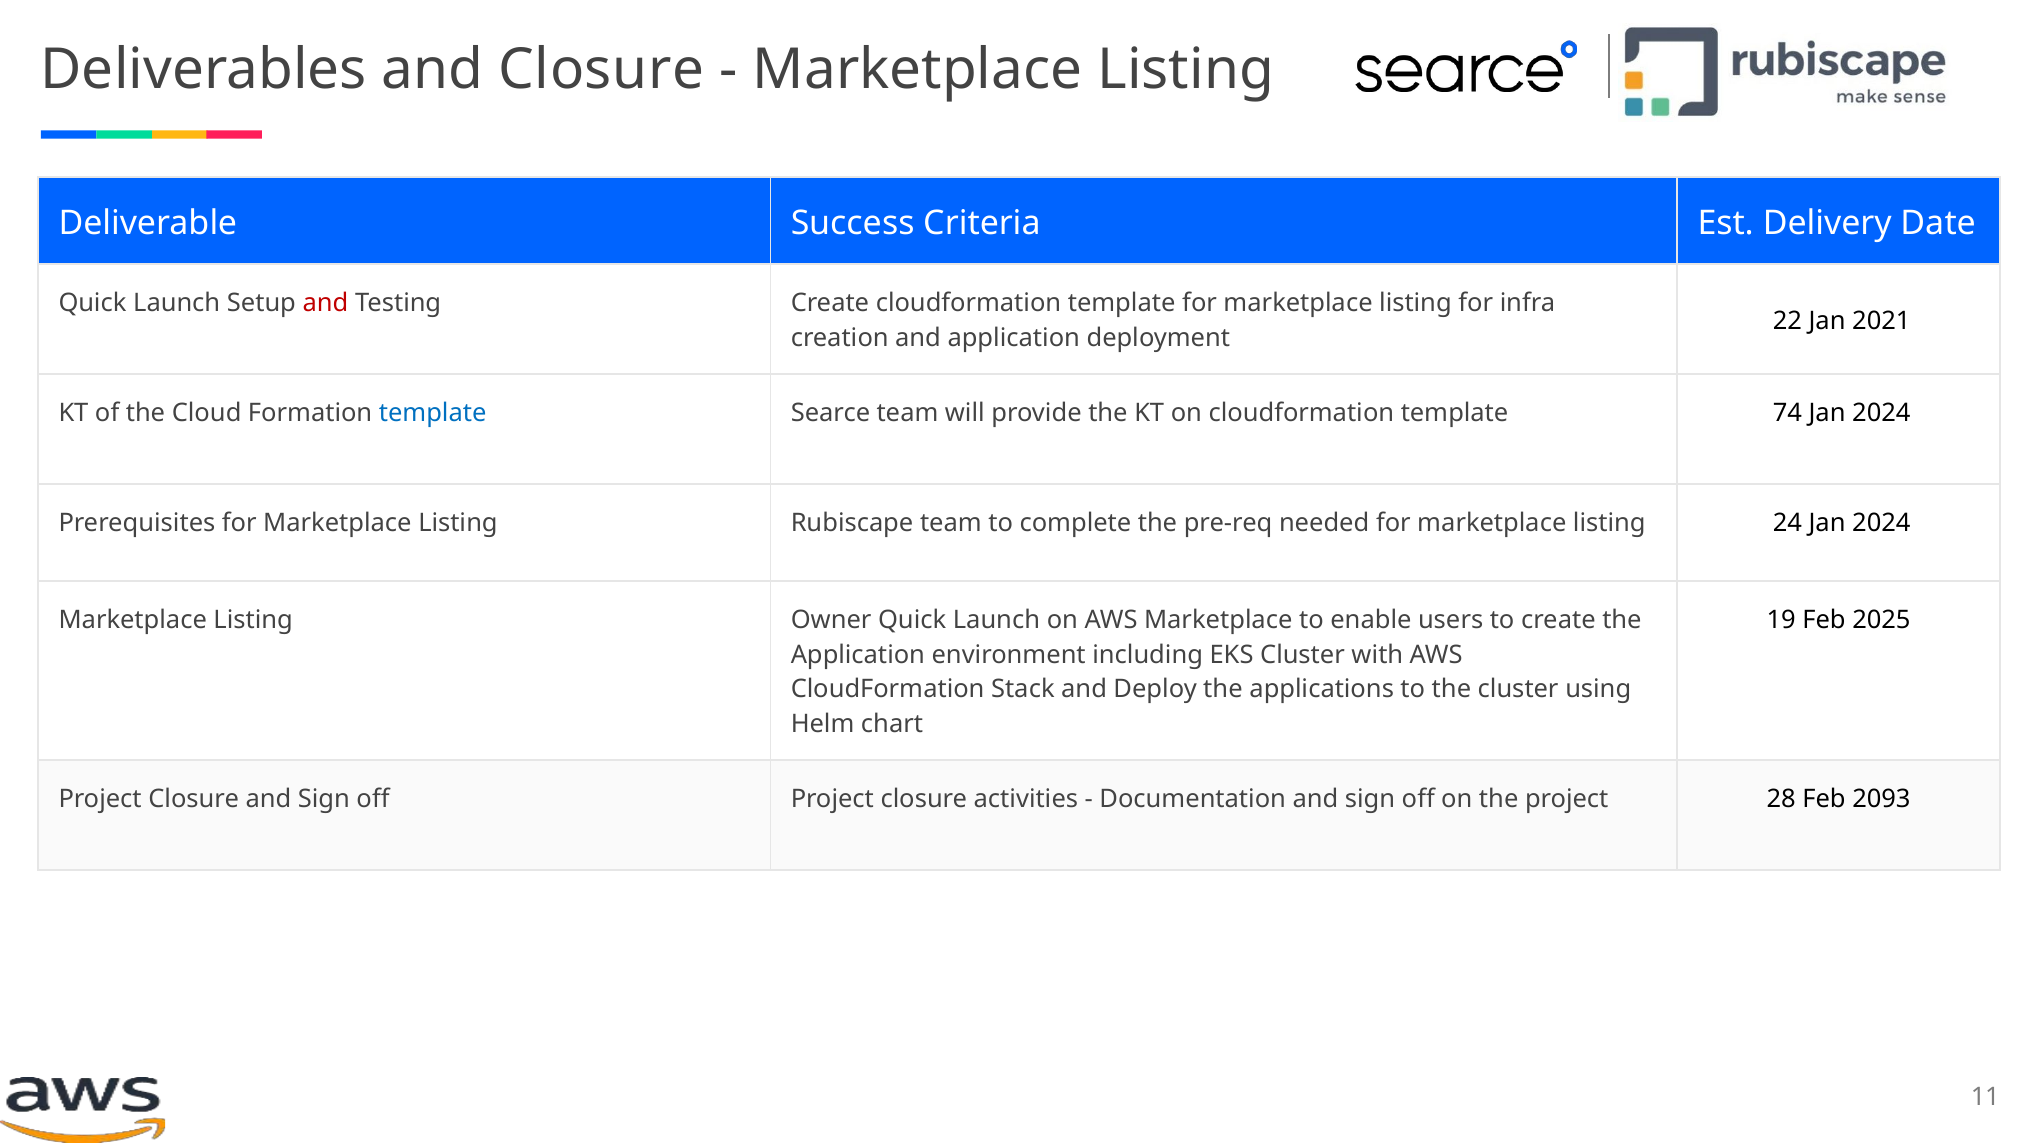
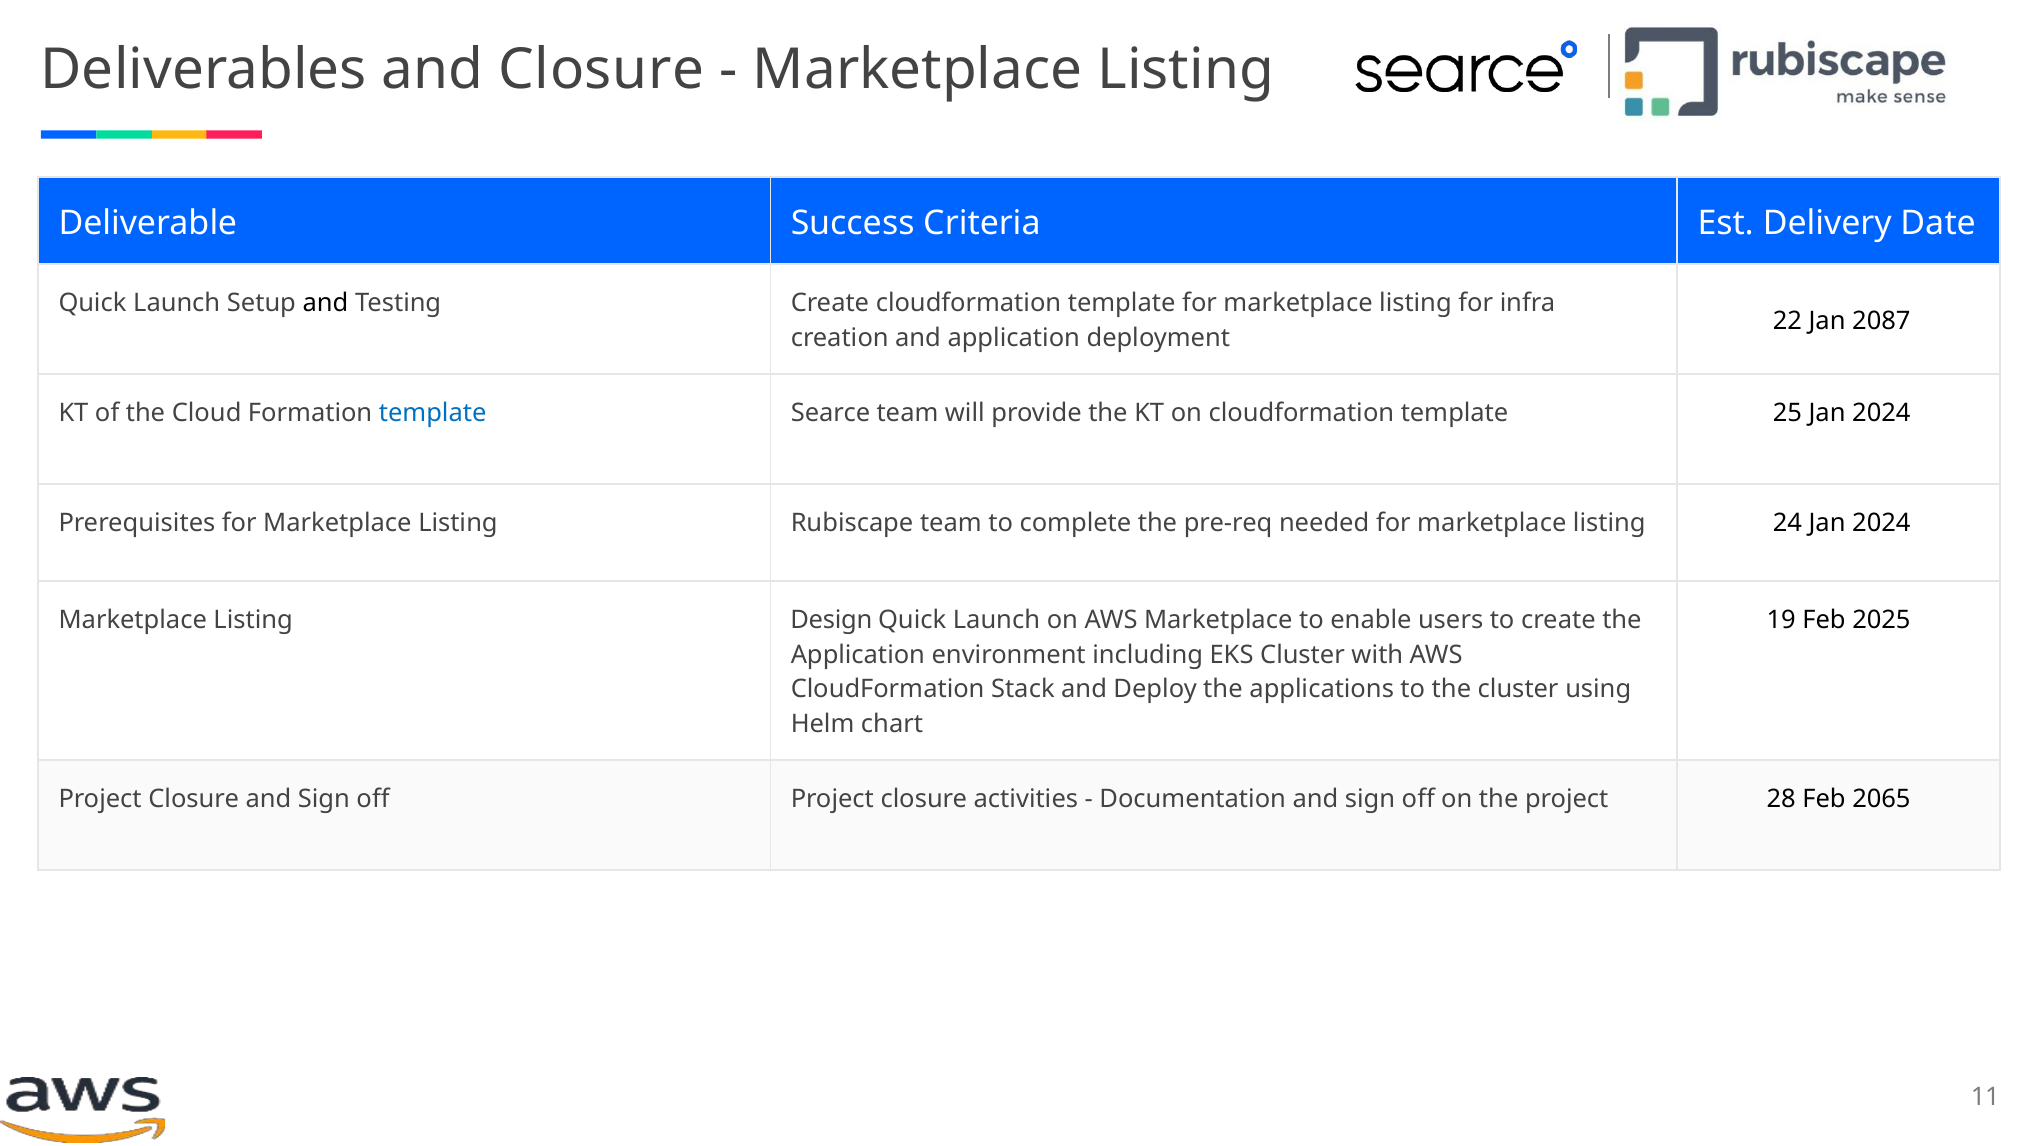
and colour: red -> black (326, 303)
2021: 2021 -> 2087 (1881, 321)
74: 74 -> 25 (1788, 413)
Owner: Owner -> Design (831, 620)
2093: 2093 -> 2065 (1881, 800)
